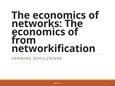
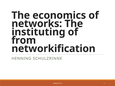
economics: economics -> instituting (38, 32)
